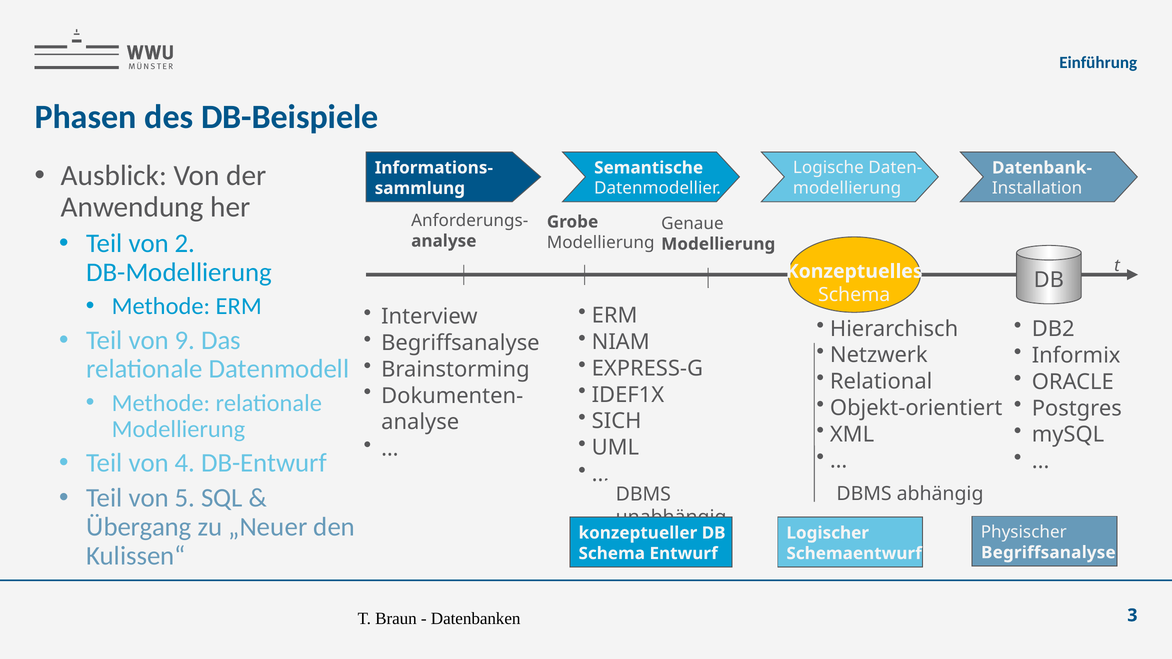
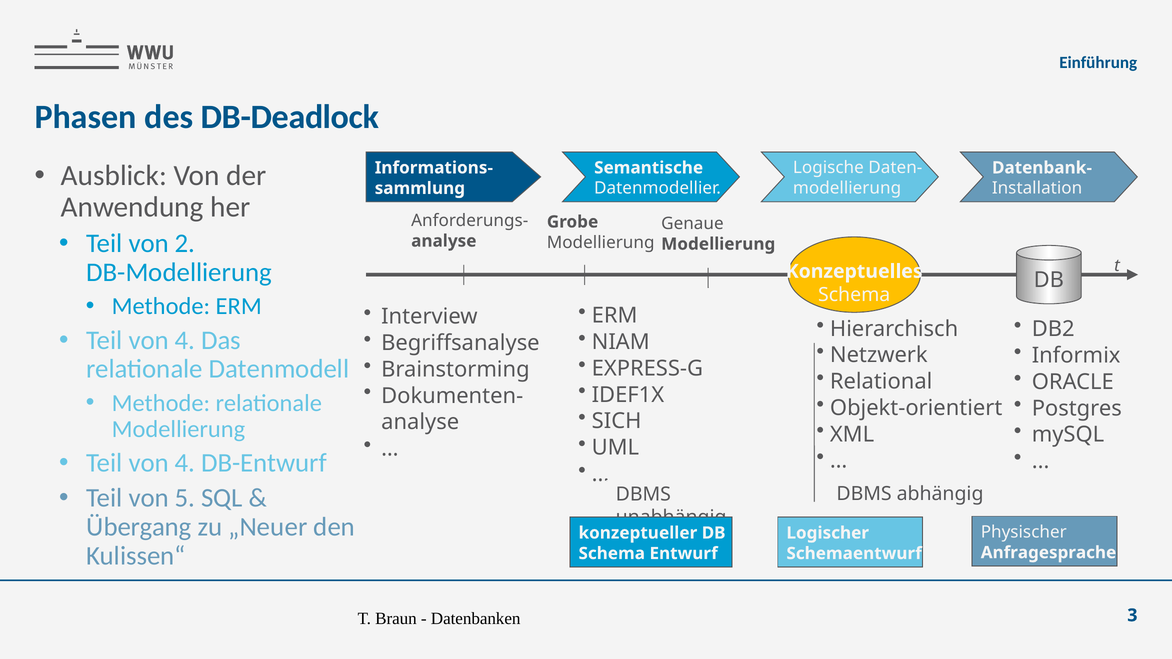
DB-Beispiele: DB-Beispiele -> DB-Deadlock (290, 117)
9: 9 -> 4 (185, 340)
Begriffsanalyse: Begriffsanalyse -> Anfragesprache (1048, 553)
